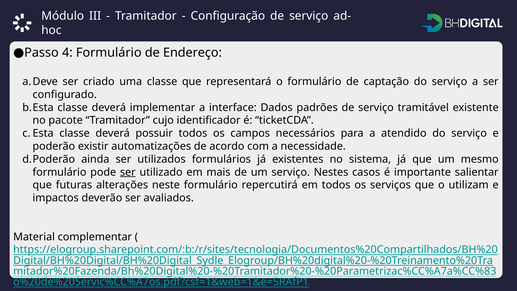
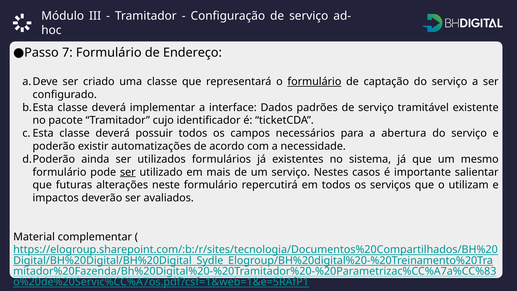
4: 4 -> 7 (67, 52)
formulário underline: none -> present (314, 82)
atendido: atendido -> abertura (404, 133)
